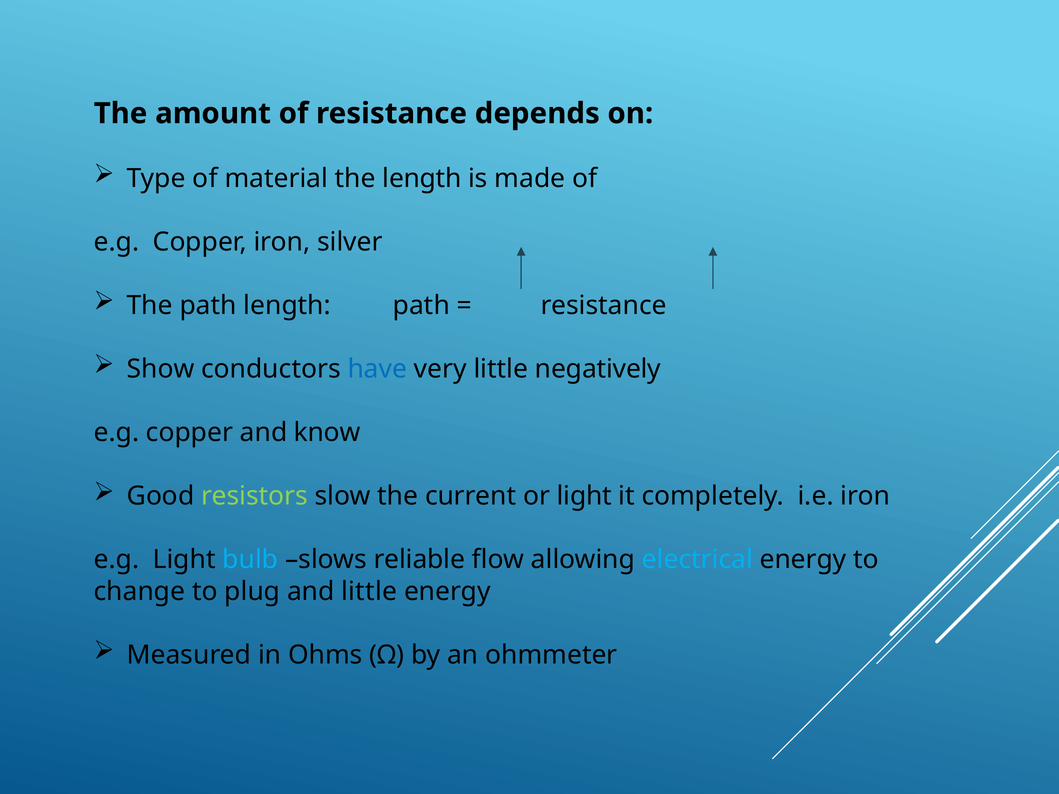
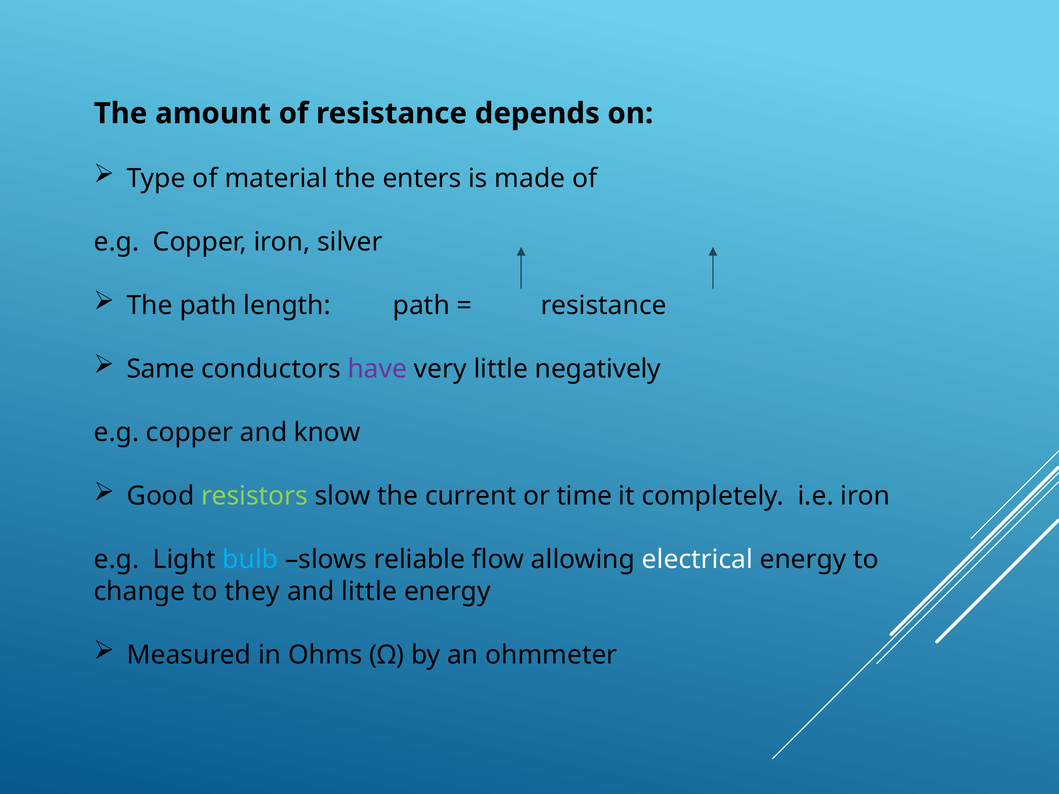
the length: length -> enters (422, 179)
Show: Show -> Same (161, 369)
have colour: blue -> purple (377, 369)
or light: light -> time (584, 496)
electrical colour: light blue -> white (697, 560)
plug: plug -> they (252, 592)
